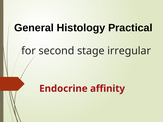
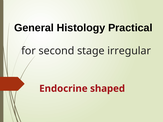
affinity: affinity -> shaped (108, 89)
